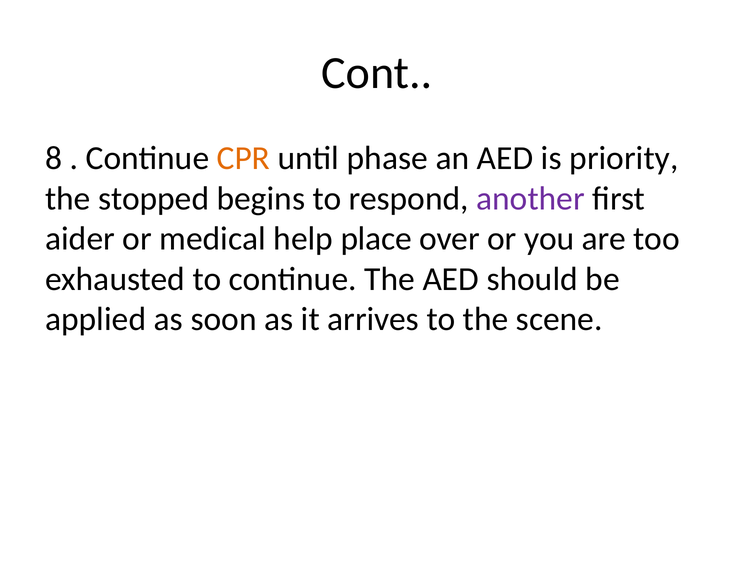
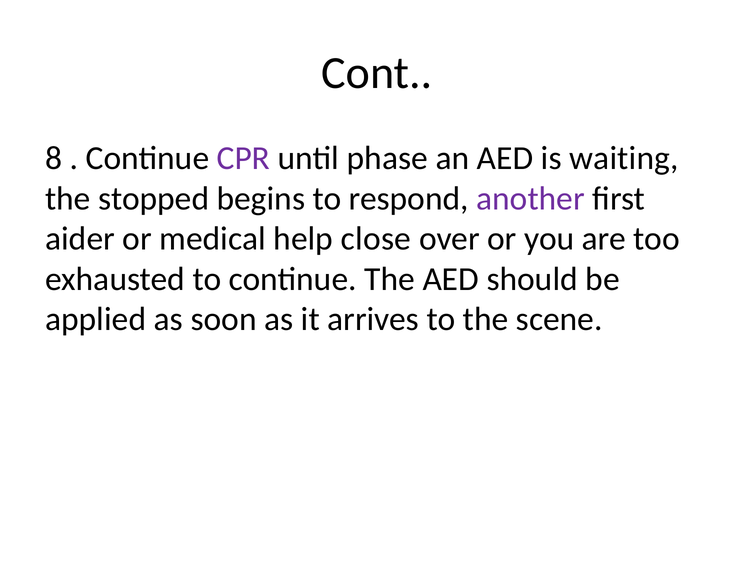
CPR colour: orange -> purple (243, 158)
priority: priority -> waiting (624, 158)
place: place -> close (376, 239)
